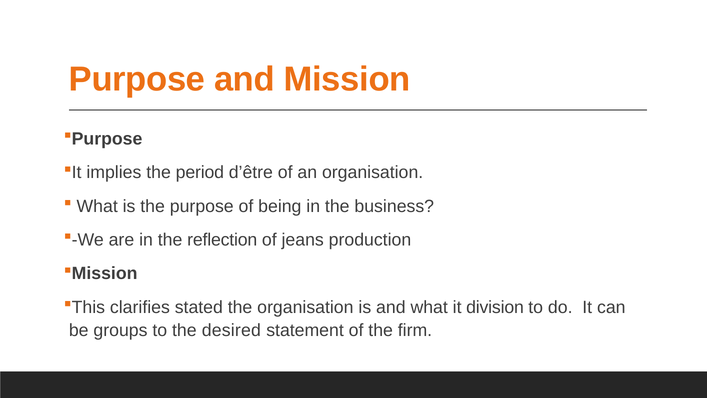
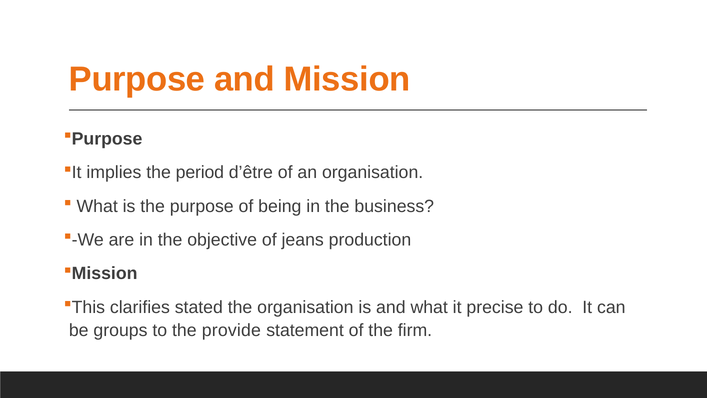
reflection: reflection -> objective (222, 240)
division: division -> precise (495, 307)
desired: desired -> provide (231, 330)
